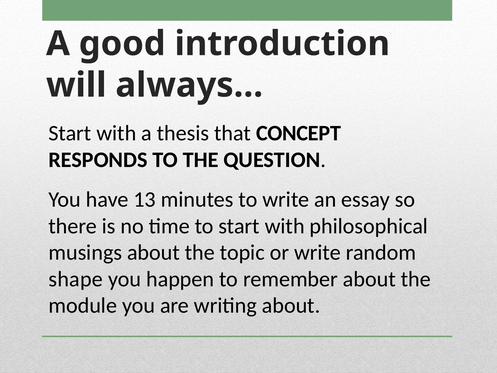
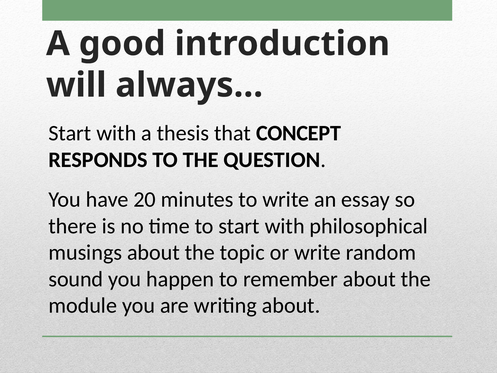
13: 13 -> 20 (145, 199)
shape: shape -> sound (76, 279)
